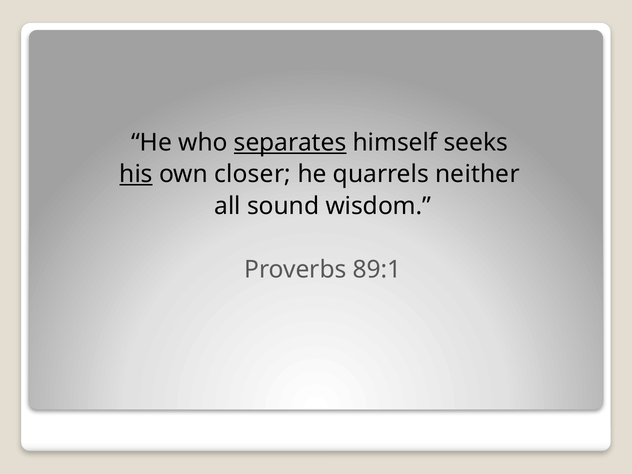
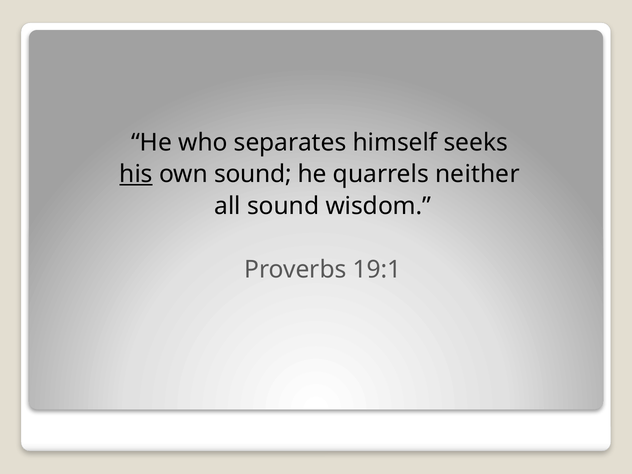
separates underline: present -> none (290, 143)
own closer: closer -> sound (253, 174)
89:1: 89:1 -> 19:1 (377, 269)
